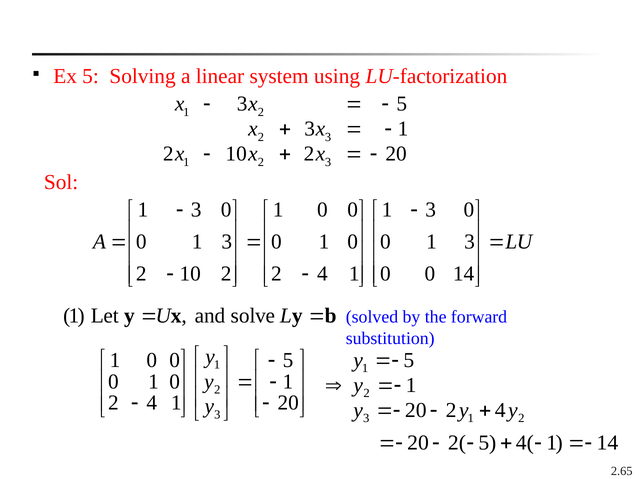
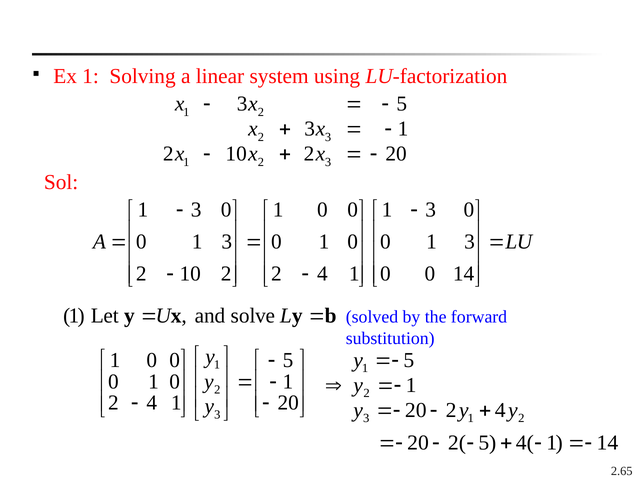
Ex 5: 5 -> 1 (91, 76)
